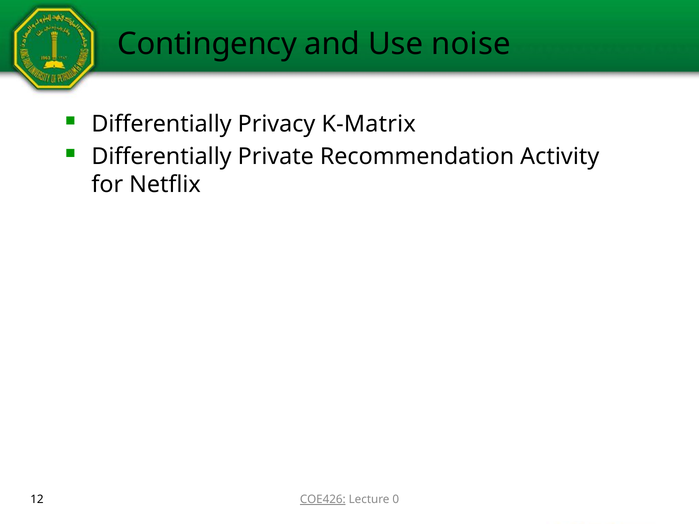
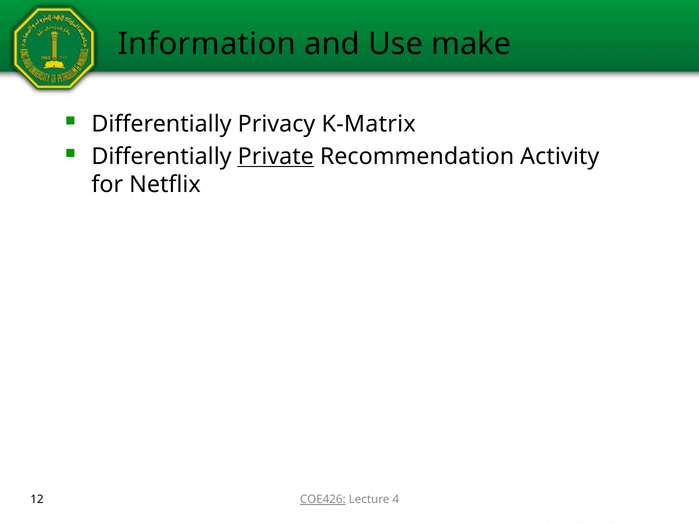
Contingency: Contingency -> Information (207, 44)
noise: noise -> make (471, 44)
Private underline: none -> present (276, 157)
0: 0 -> 4 (396, 500)
